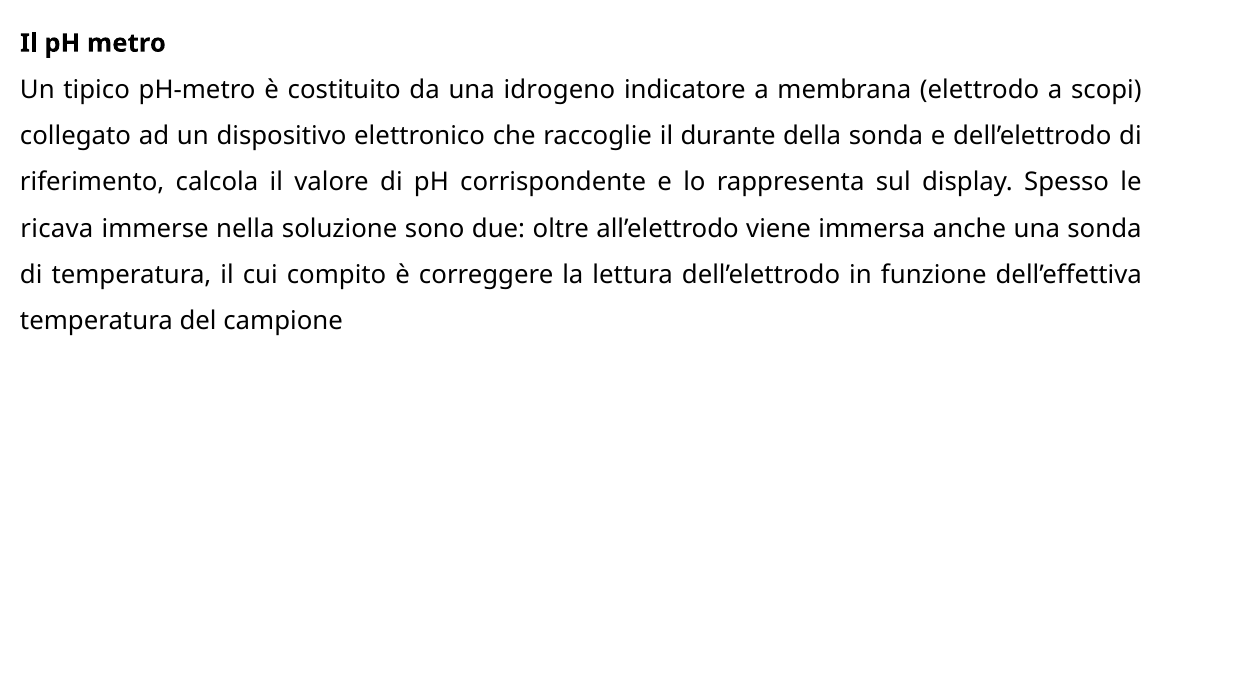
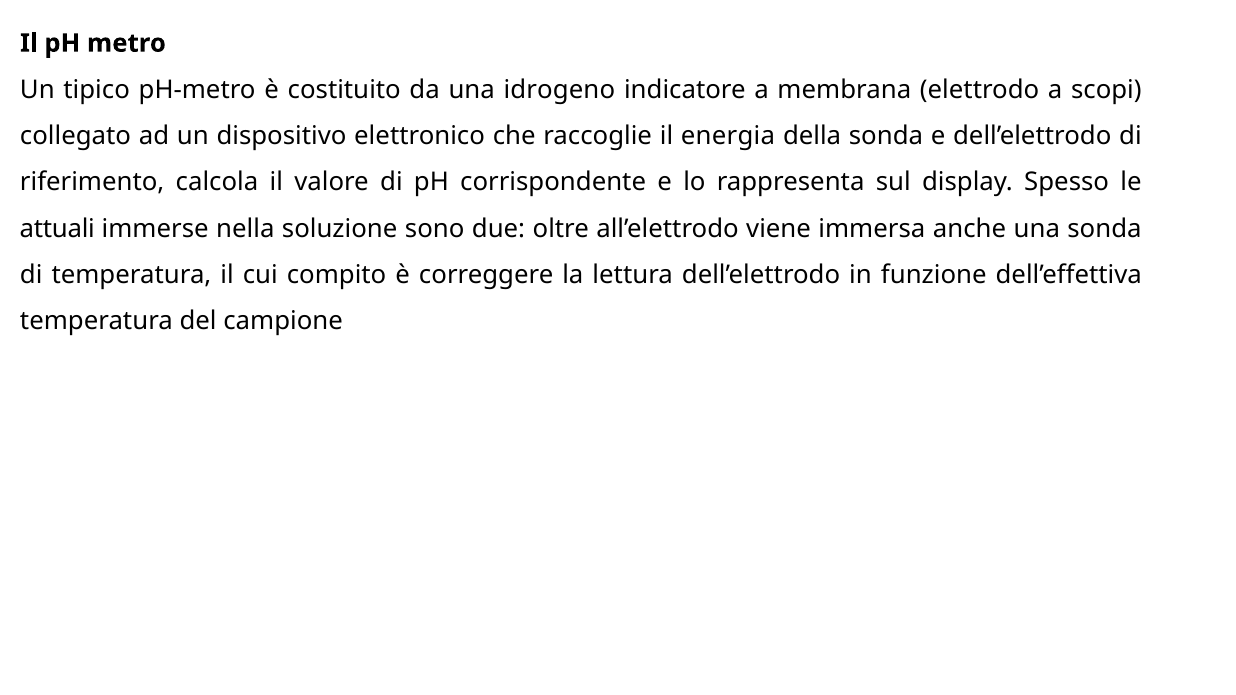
durante: durante -> energia (728, 136)
ricava: ricava -> attuali (57, 229)
